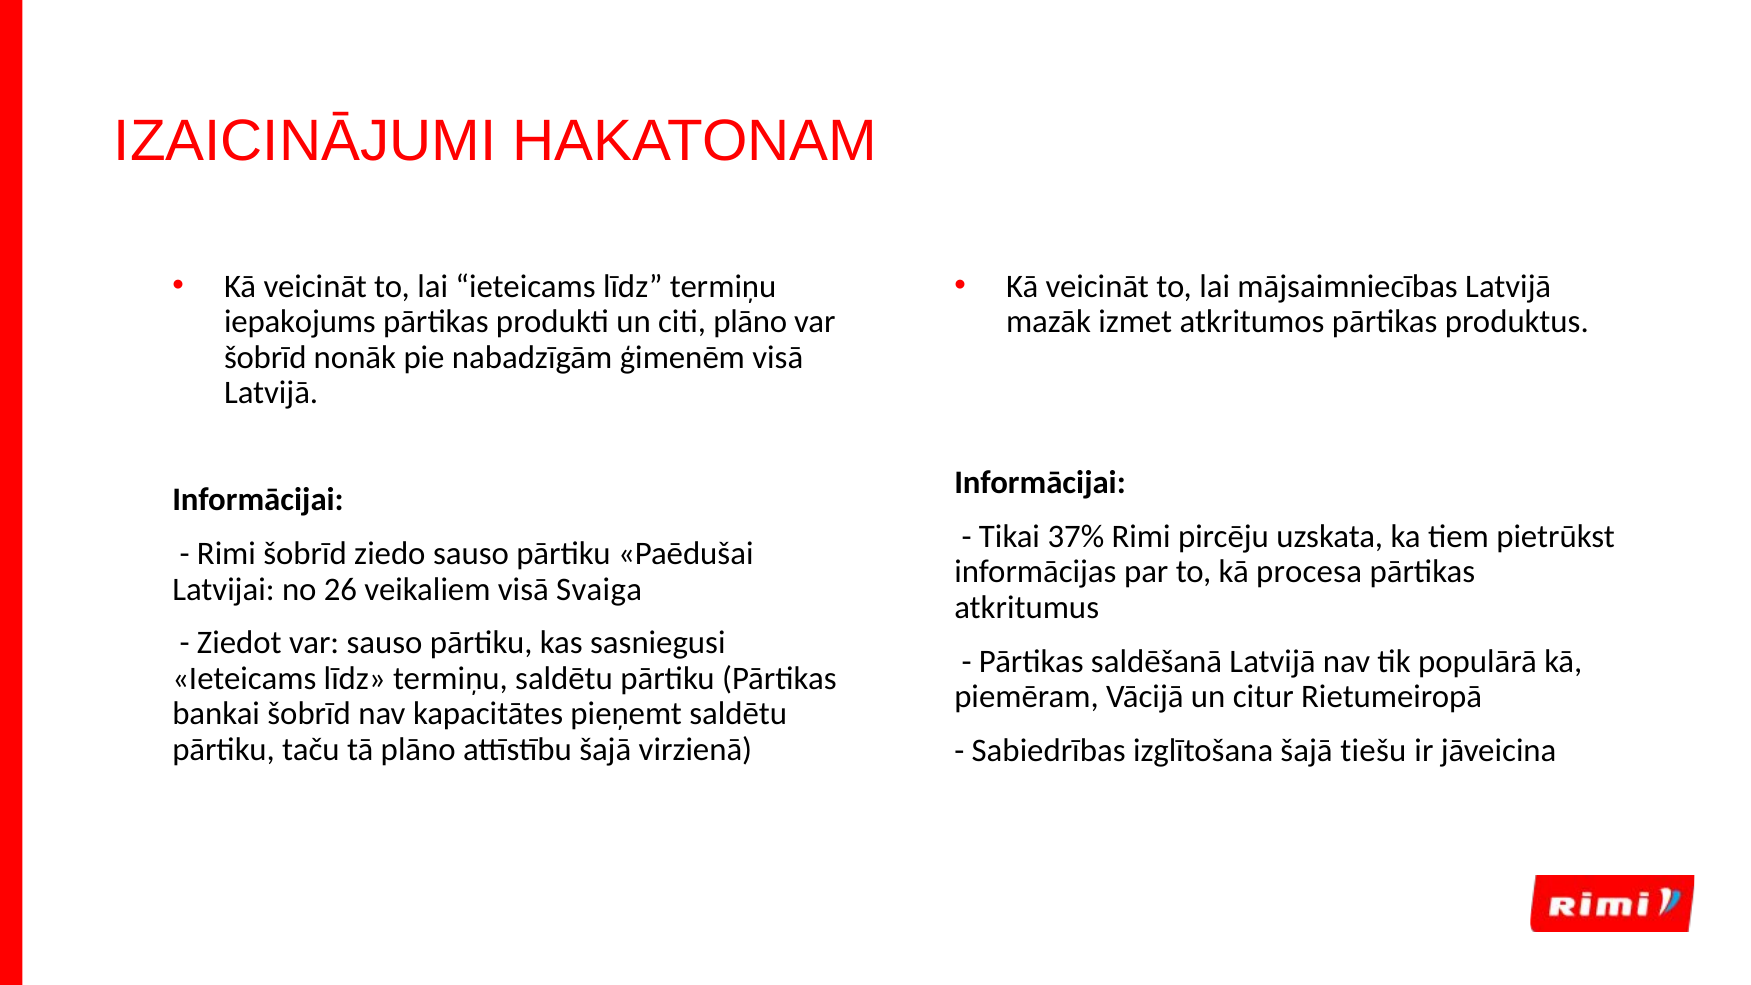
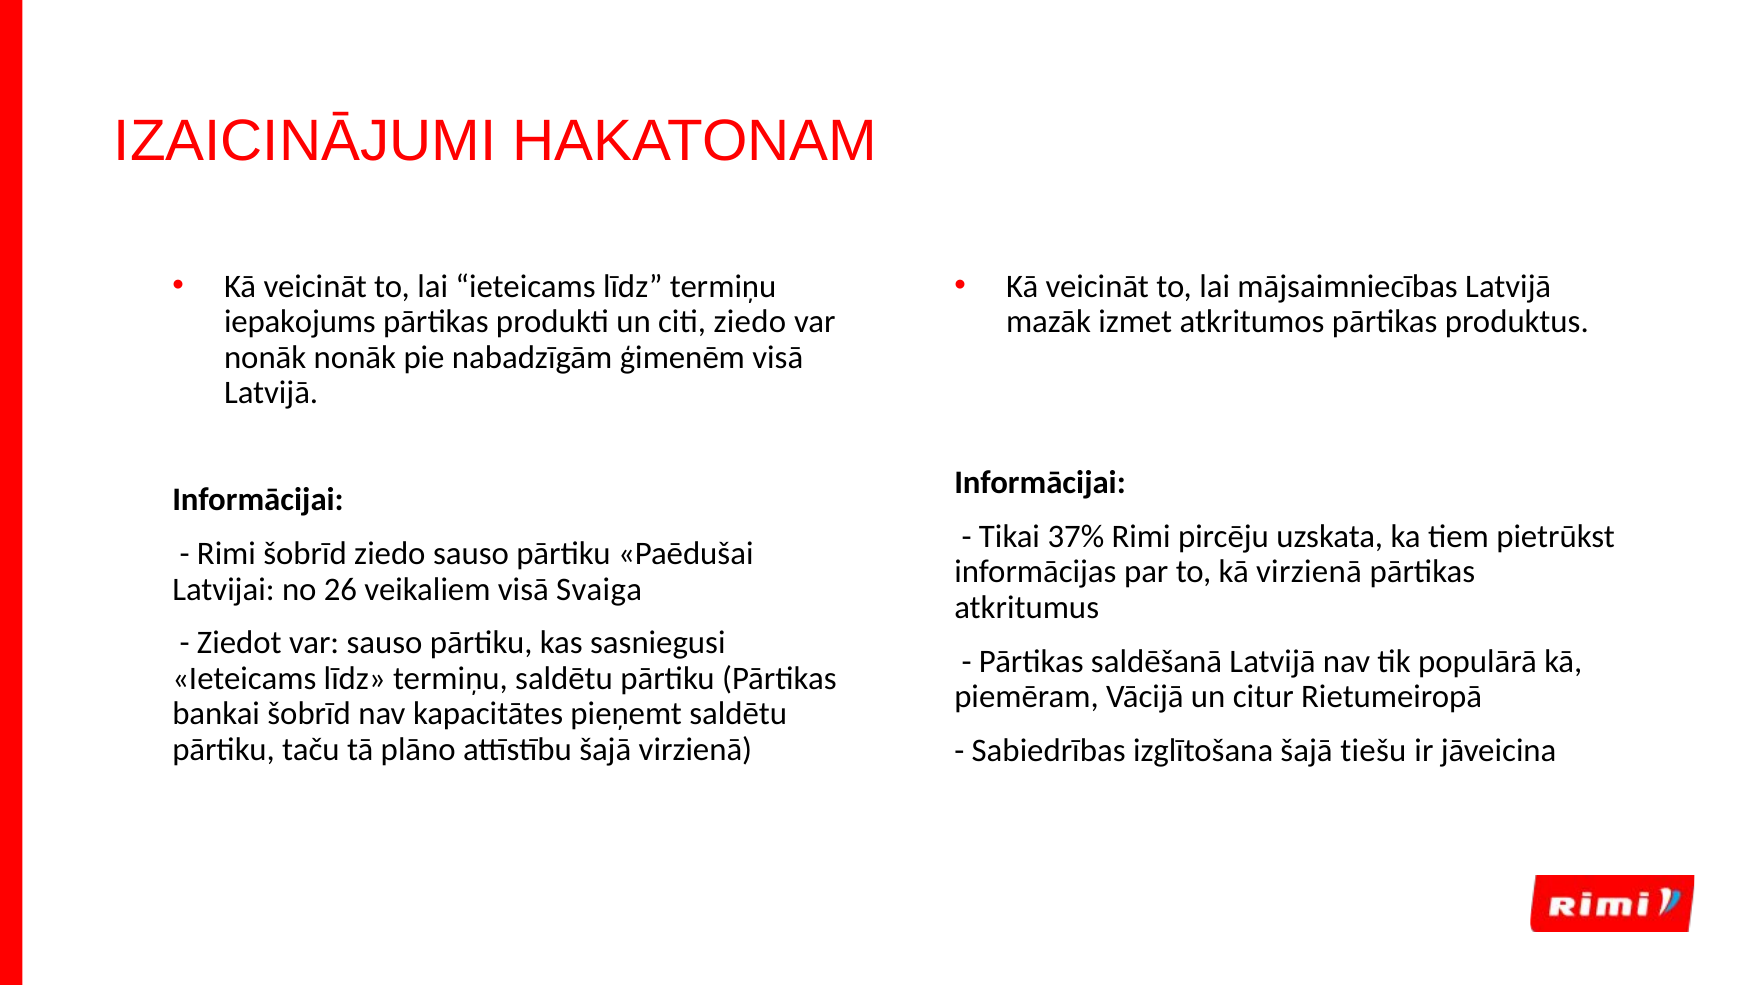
citi plāno: plāno -> ziedo (750, 322)
šobrīd: šobrīd -> nonāk (265, 357)
kā procesa: procesa -> virzienā (1309, 572)
